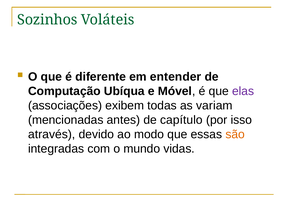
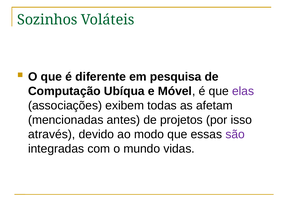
entender: entender -> pesquisa (176, 77)
variam: variam -> afetam (214, 105)
capítulo: capítulo -> projetos (181, 120)
são colour: orange -> purple (235, 134)
